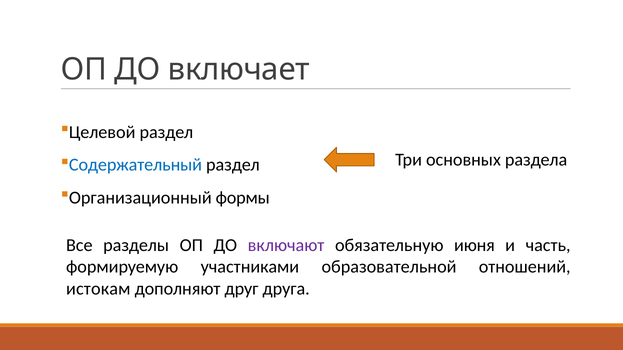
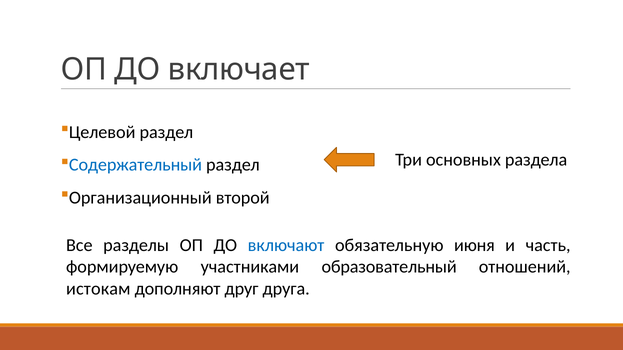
формы: формы -> второй (243, 198)
включают colour: purple -> blue (286, 245)
образовательной: образовательной -> образовательный (389, 267)
